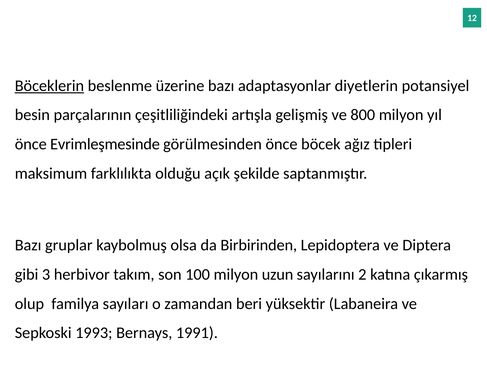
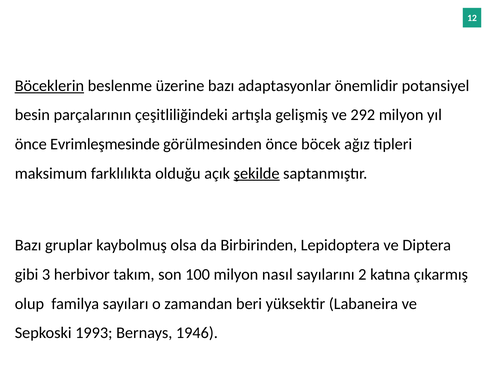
diyetlerin: diyetlerin -> önemlidir (366, 86)
800: 800 -> 292 (363, 115)
şekilde underline: none -> present (257, 173)
uzun: uzun -> nasıl (277, 275)
1991: 1991 -> 1946 (197, 333)
